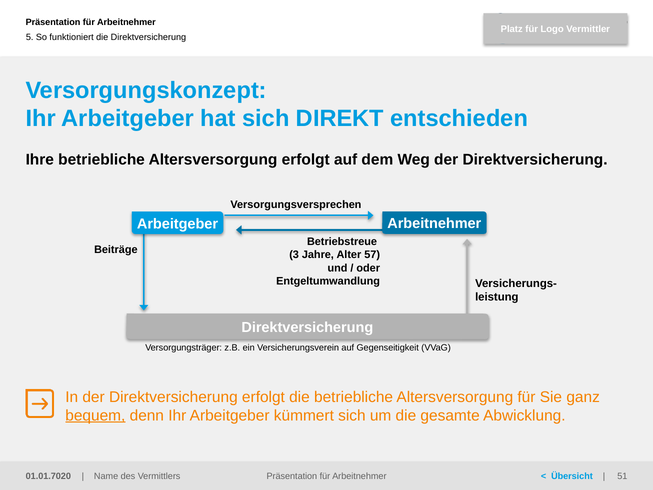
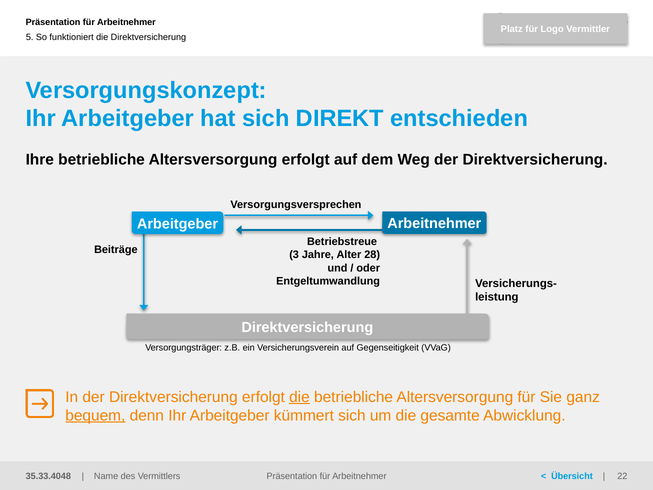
57: 57 -> 28 (372, 255)
die underline: none -> present (299, 397)
01.01.7020: 01.01.7020 -> 35.33.4048 (48, 476)
51: 51 -> 22 (622, 476)
